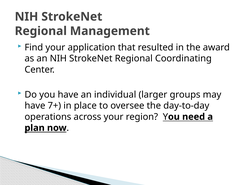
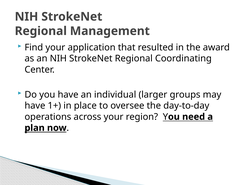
7+: 7+ -> 1+ (54, 105)
